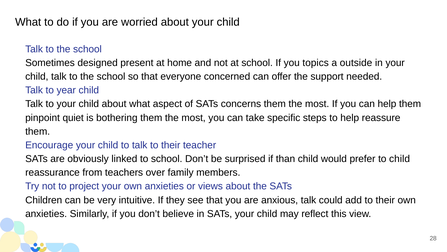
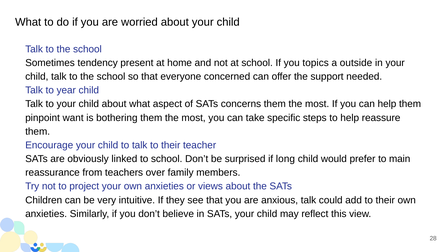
designed: designed -> tendency (98, 63)
quiet: quiet -> want (73, 118)
than: than -> long (285, 159)
to child: child -> main (400, 159)
